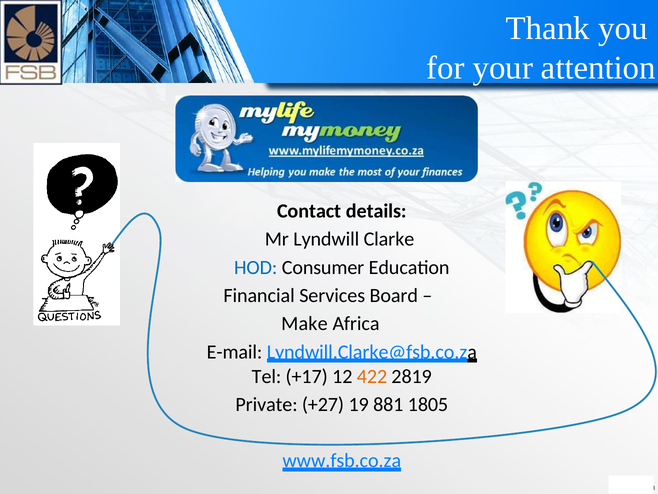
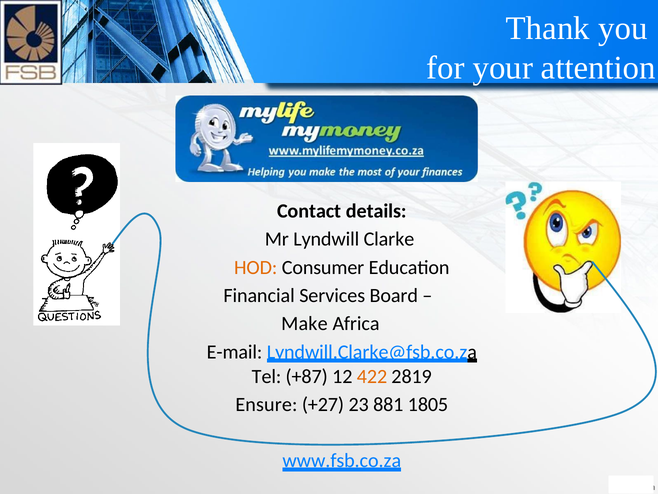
HOD colour: blue -> orange (256, 267)
+17: +17 -> +87 (307, 376)
Private: Private -> Ensure (266, 404)
19: 19 -> 23 (359, 404)
